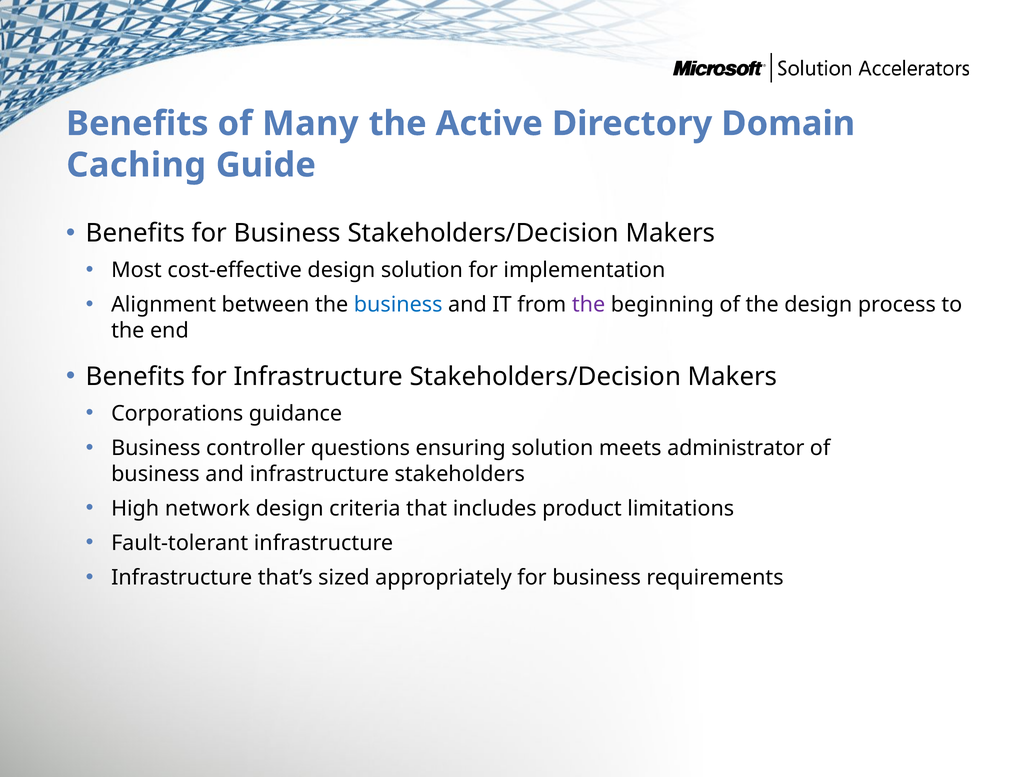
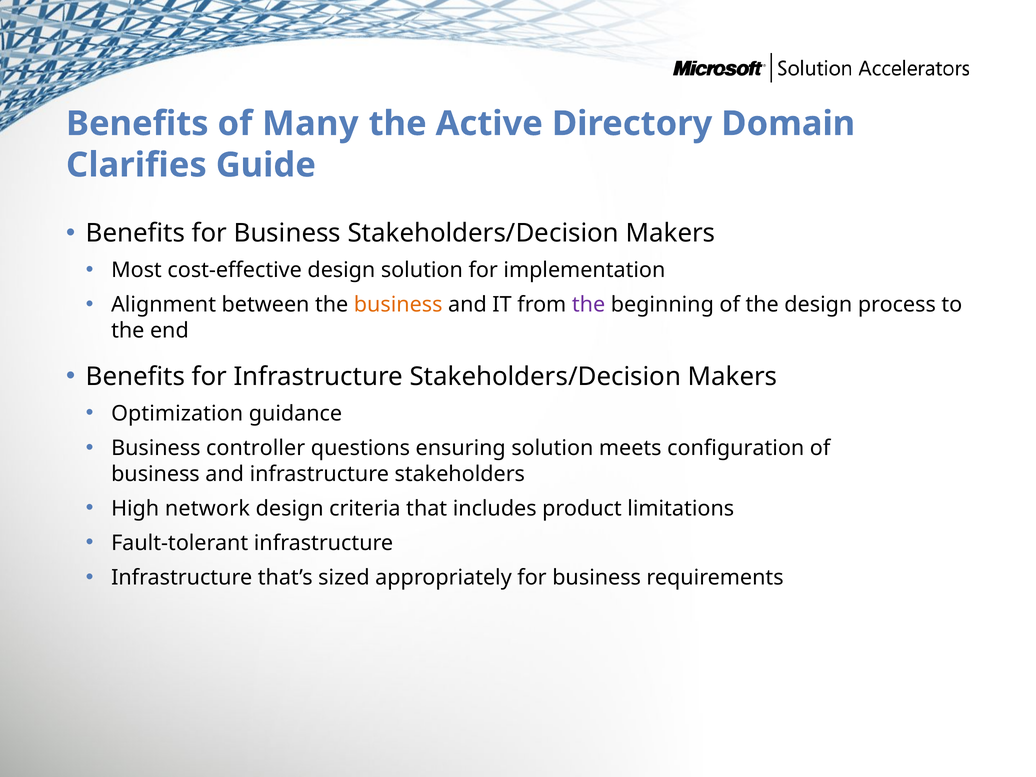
Caching: Caching -> Clarifies (136, 165)
business colour: blue -> orange (398, 305)
Corporations: Corporations -> Optimization (177, 414)
administrator: administrator -> configuration (736, 448)
